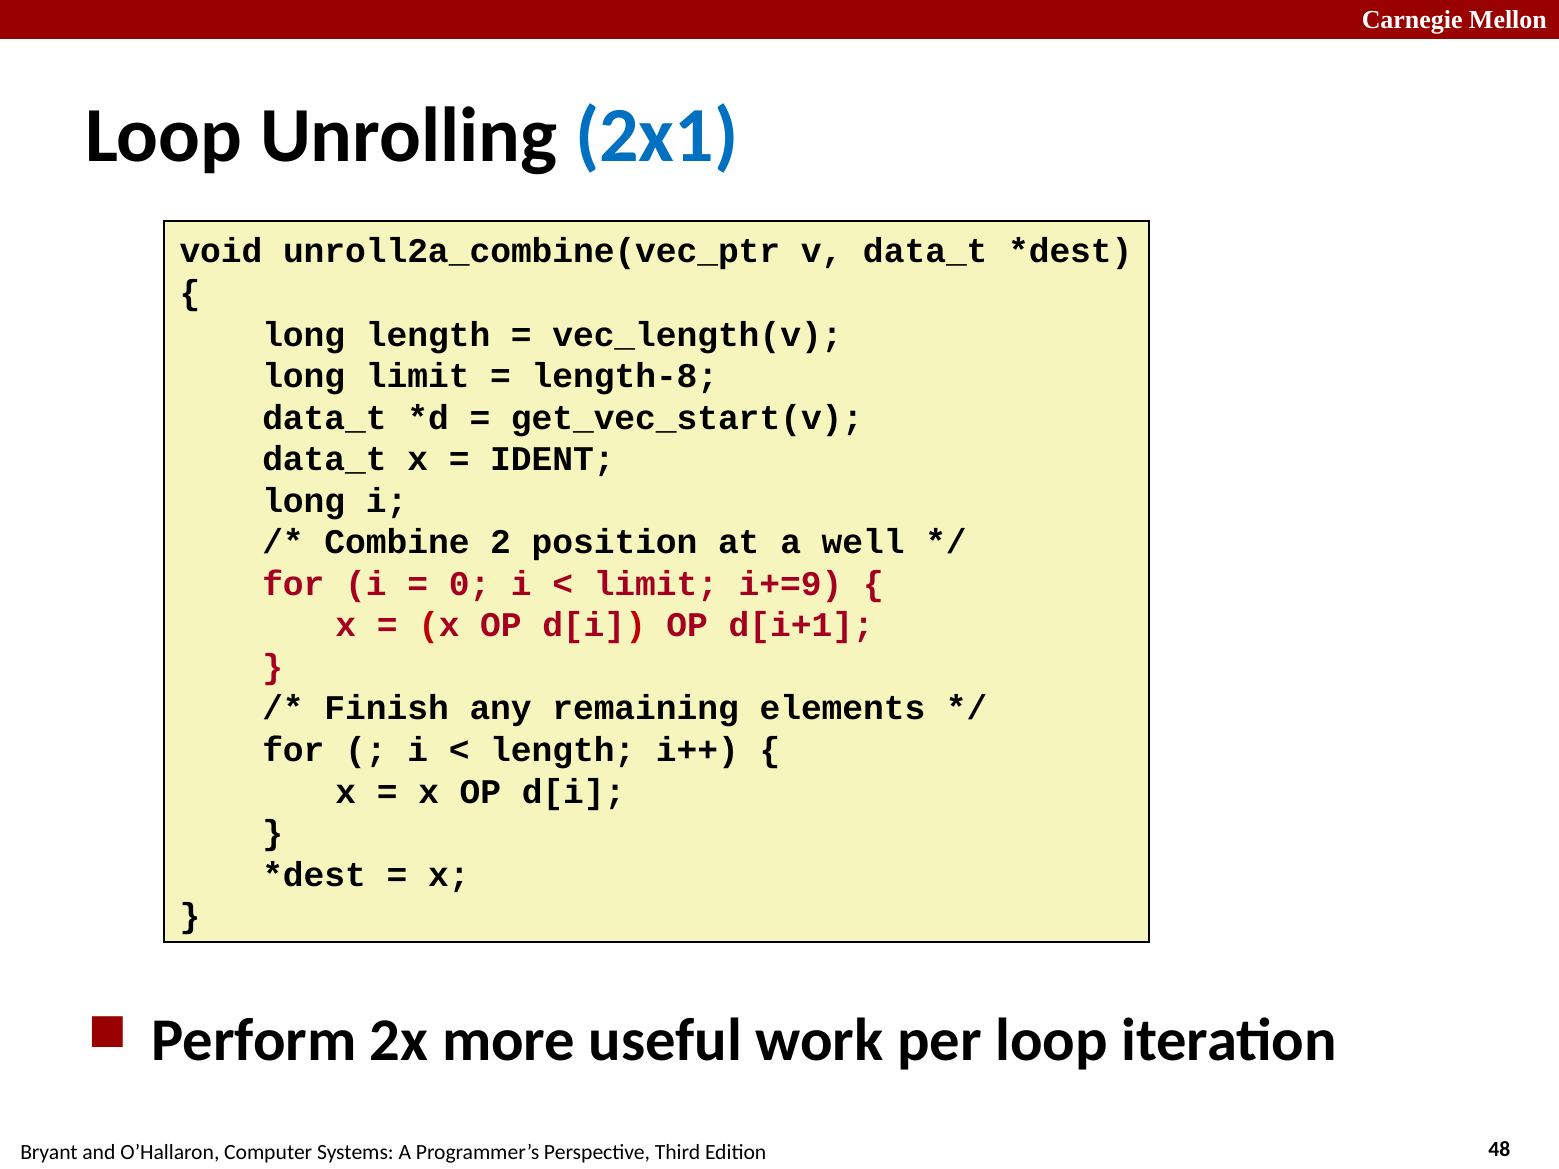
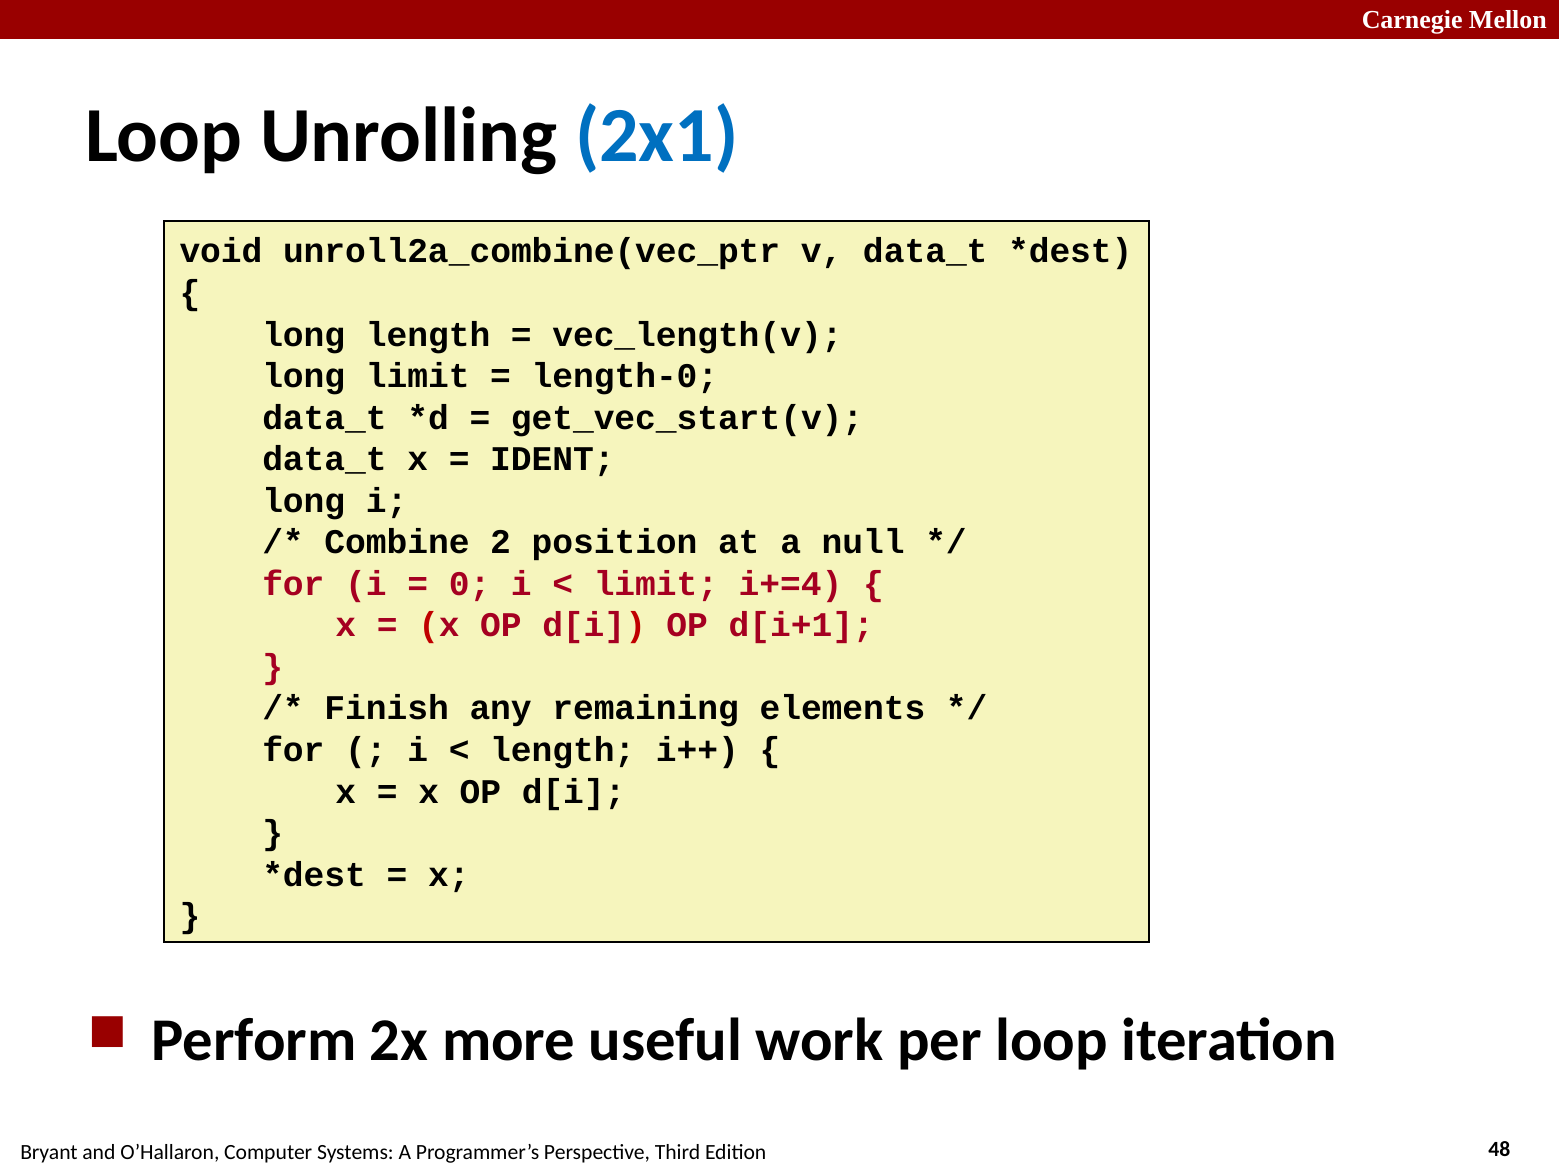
length-8: length-8 -> length-0 (625, 376)
well: well -> null (863, 542)
i+=9: i+=9 -> i+=4 (791, 584)
